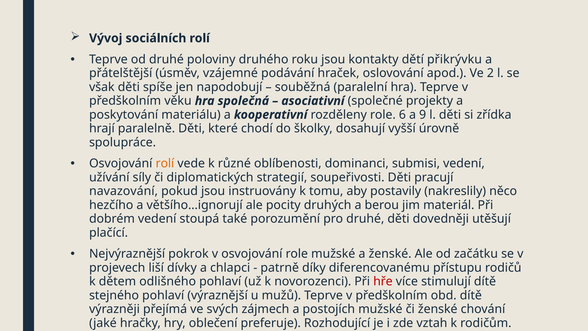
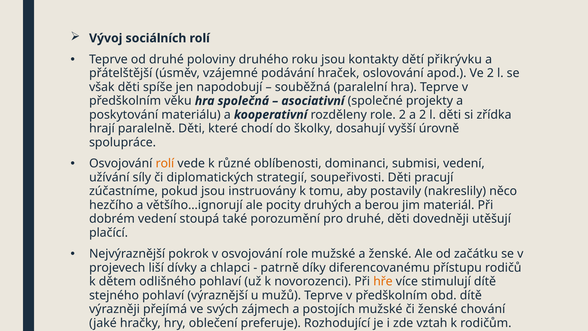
role 6: 6 -> 2 (402, 115)
a 9: 9 -> 2 (423, 115)
navazování: navazování -> zúčastníme (124, 191)
hře colour: red -> orange (383, 281)
